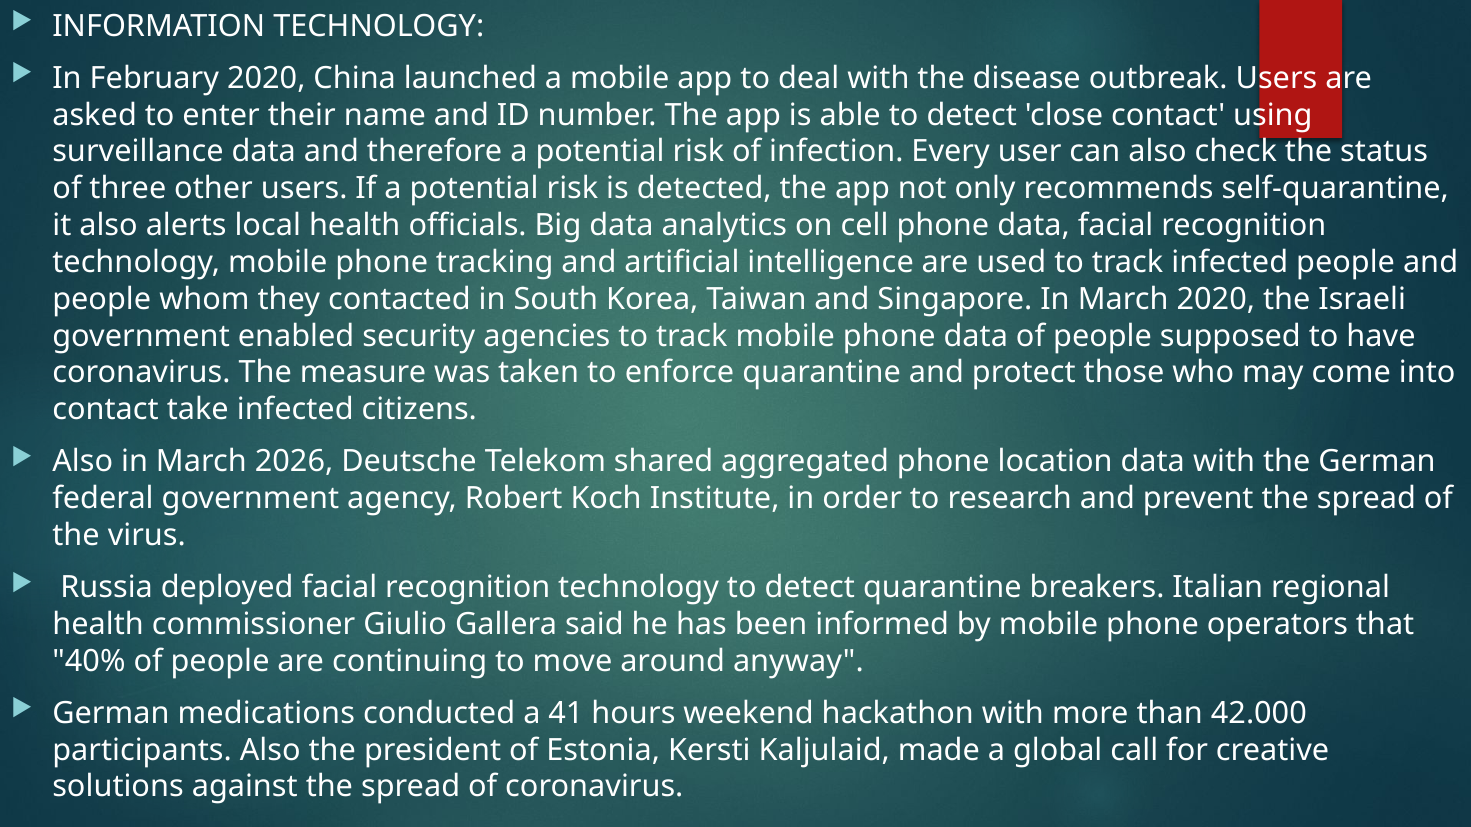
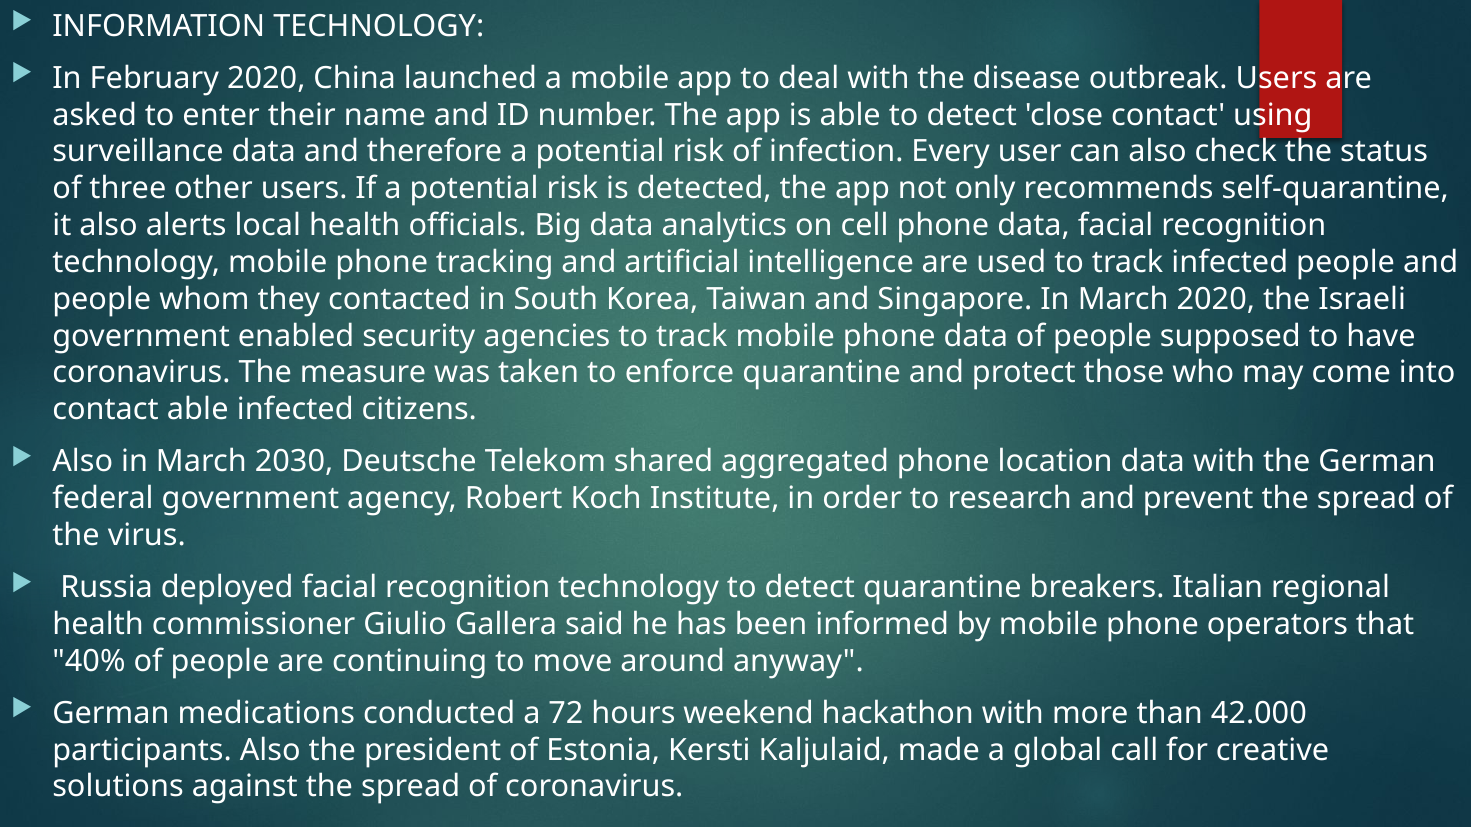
contact take: take -> able (198, 410)
2026: 2026 -> 2030 (294, 462)
41: 41 -> 72 (566, 714)
